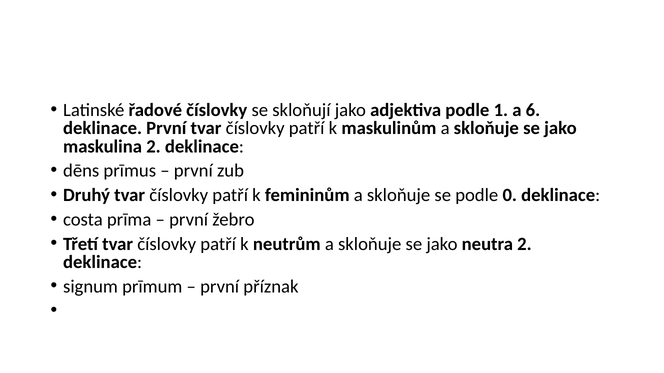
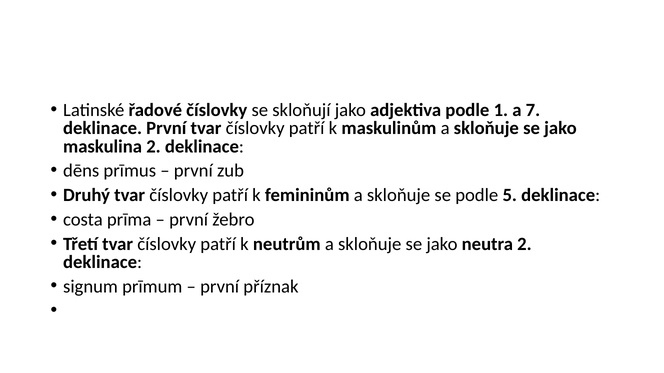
6: 6 -> 7 (533, 110)
0: 0 -> 5 (510, 195)
